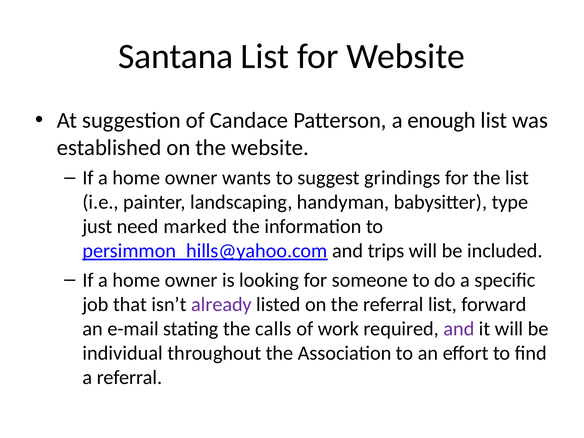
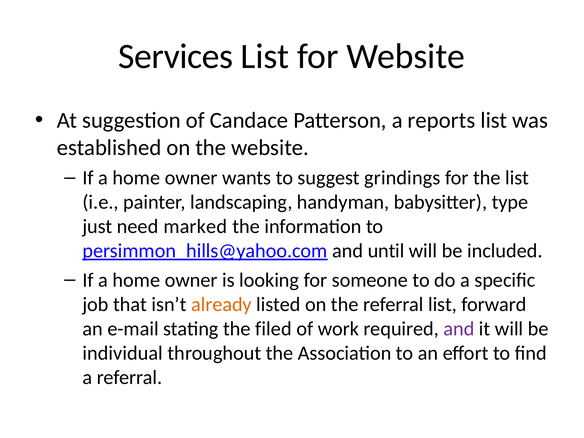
Santana: Santana -> Services (176, 57)
enough: enough -> reports (442, 120)
trips: trips -> until (386, 251)
already colour: purple -> orange (221, 304)
calls: calls -> filed (273, 329)
